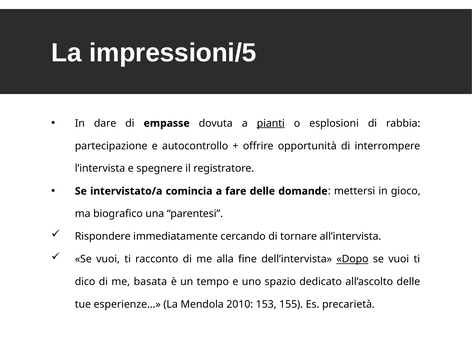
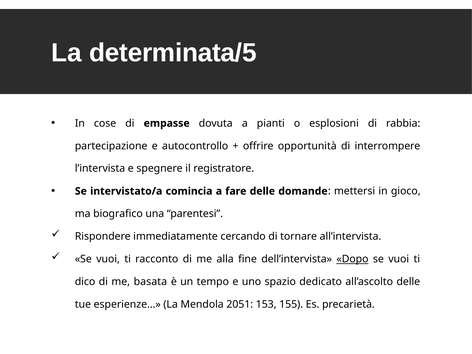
impressioni/5: impressioni/5 -> determinata/5 (173, 53)
dare: dare -> cose (105, 123)
pianti underline: present -> none (271, 123)
2010: 2010 -> 2051 (240, 304)
